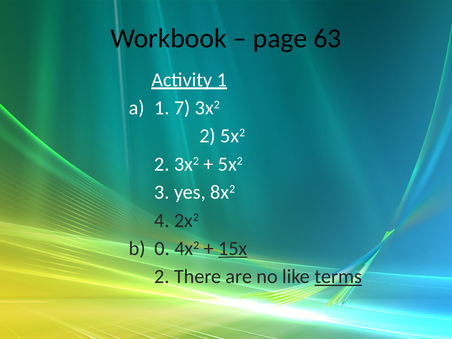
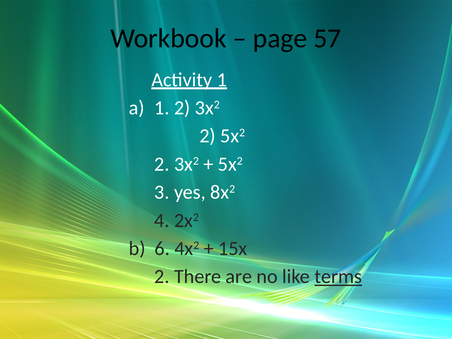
63: 63 -> 57 (327, 38)
1 7: 7 -> 2 (182, 108)
0: 0 -> 6 (162, 249)
15x underline: present -> none (233, 249)
